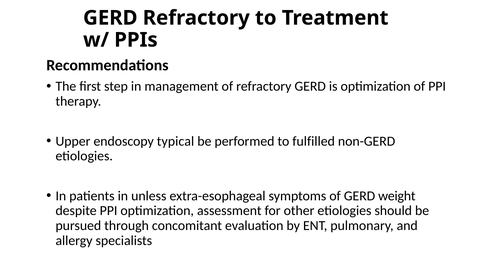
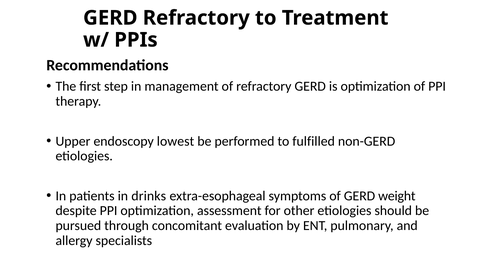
typical: typical -> lowest (176, 141)
unless: unless -> drinks (149, 196)
